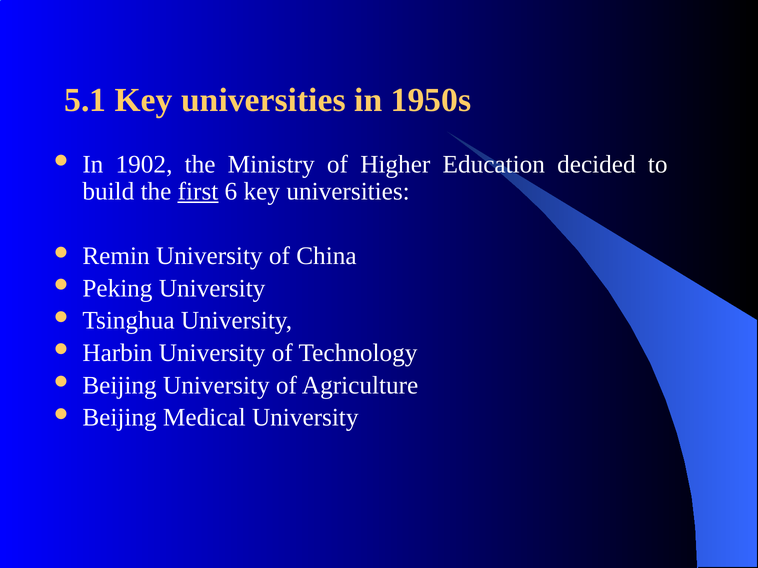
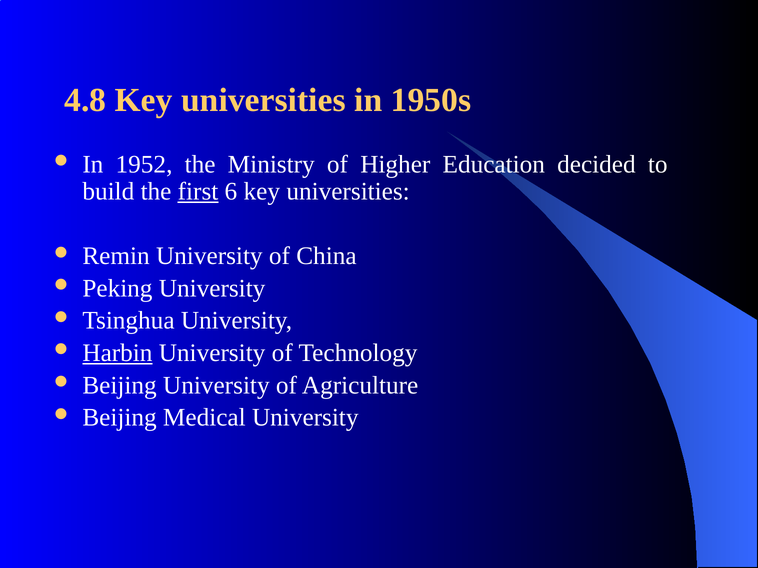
5.1: 5.1 -> 4.8 (85, 100)
1902: 1902 -> 1952 (144, 164)
Harbin underline: none -> present (117, 353)
